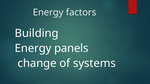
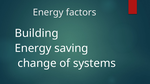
panels: panels -> saving (71, 48)
